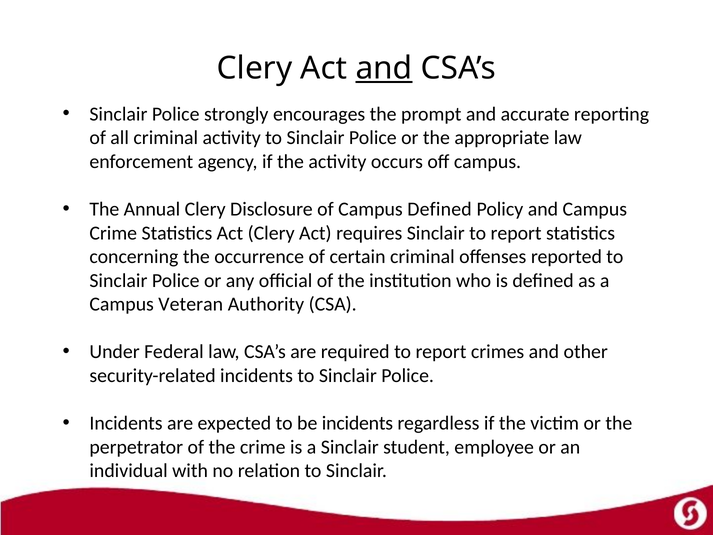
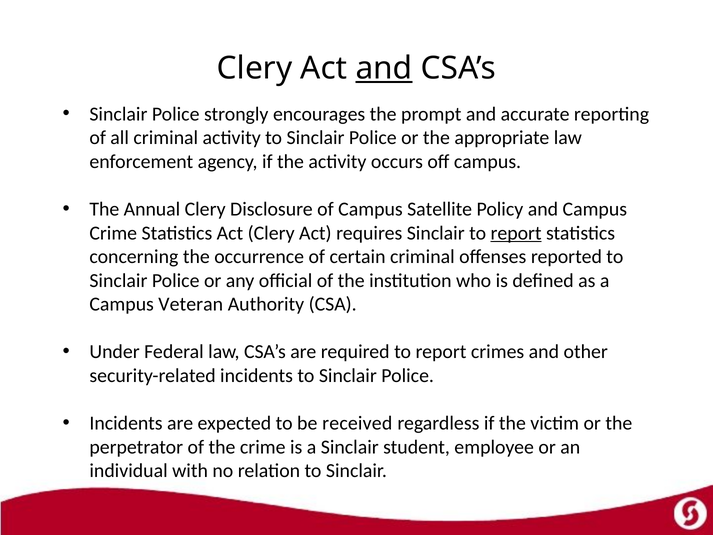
Campus Defined: Defined -> Satellite (440, 209)
report underline: none -> present (516, 233)
be incidents: incidents -> received (357, 423)
